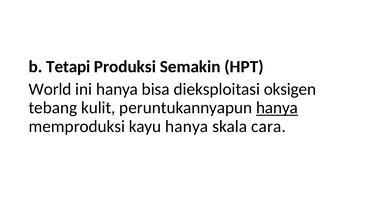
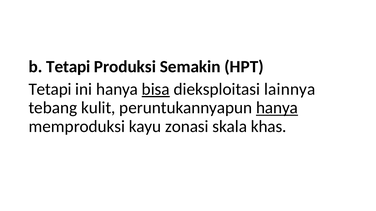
World: World -> Tetapi (50, 89)
bisa underline: none -> present (156, 89)
oksigen: oksigen -> lainnya (290, 89)
kayu hanya: hanya -> zonasi (187, 127)
cara: cara -> khas (269, 127)
